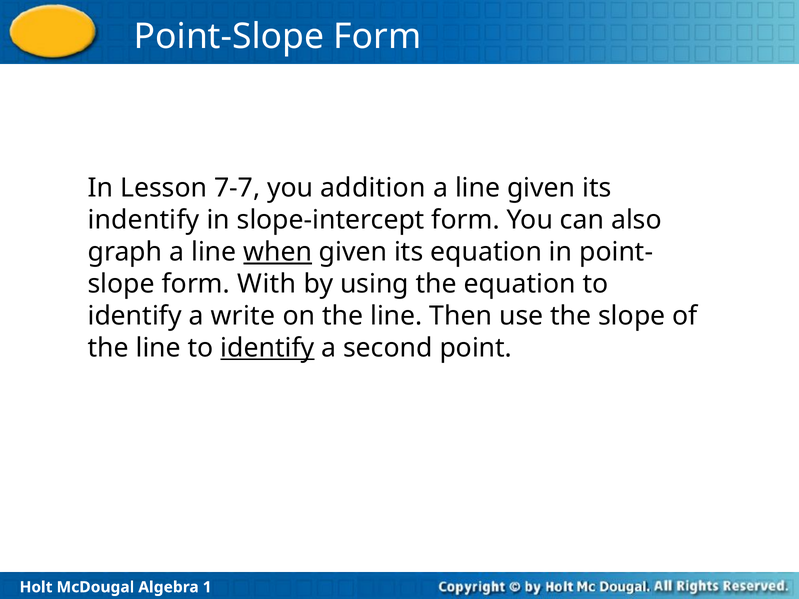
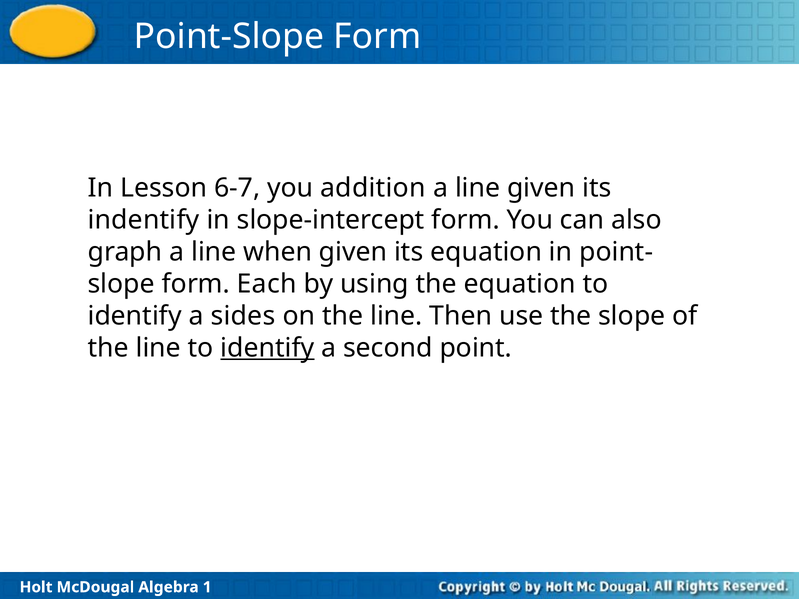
7-7: 7-7 -> 6-7 (237, 188)
when underline: present -> none (278, 252)
With: With -> Each (267, 284)
write: write -> sides (243, 316)
